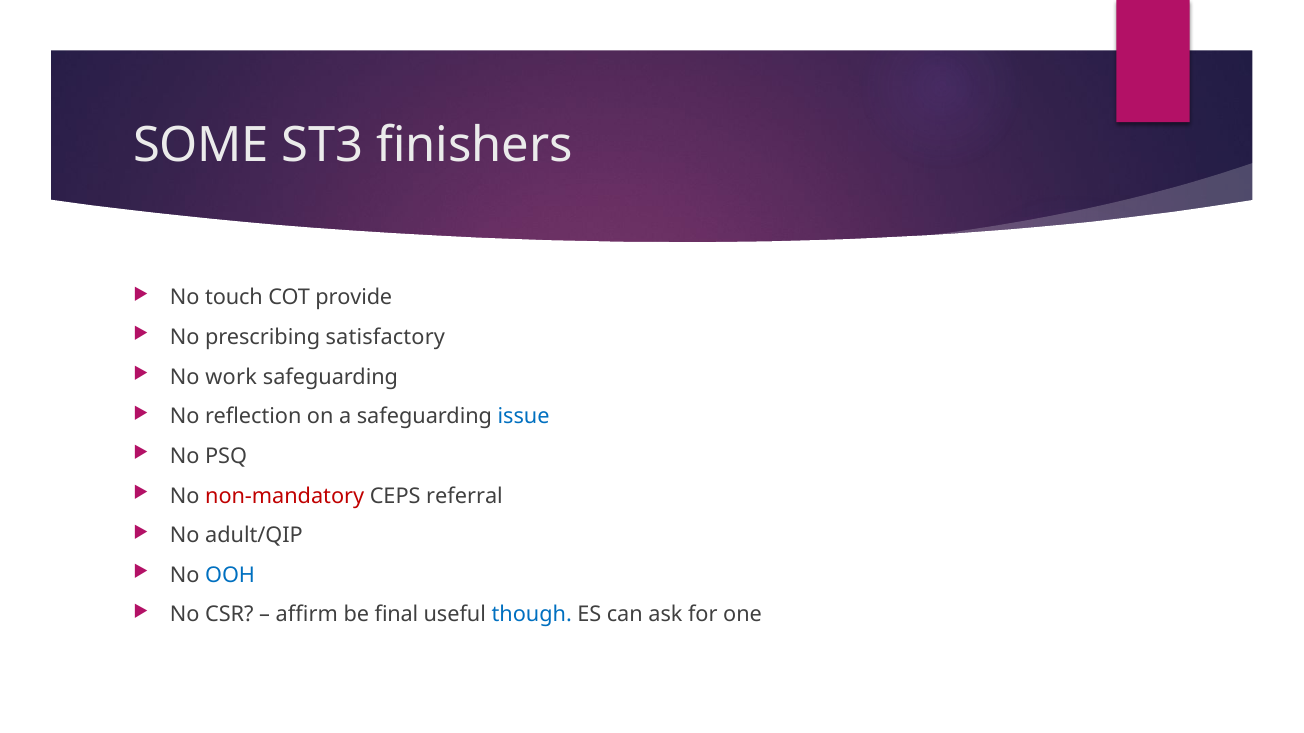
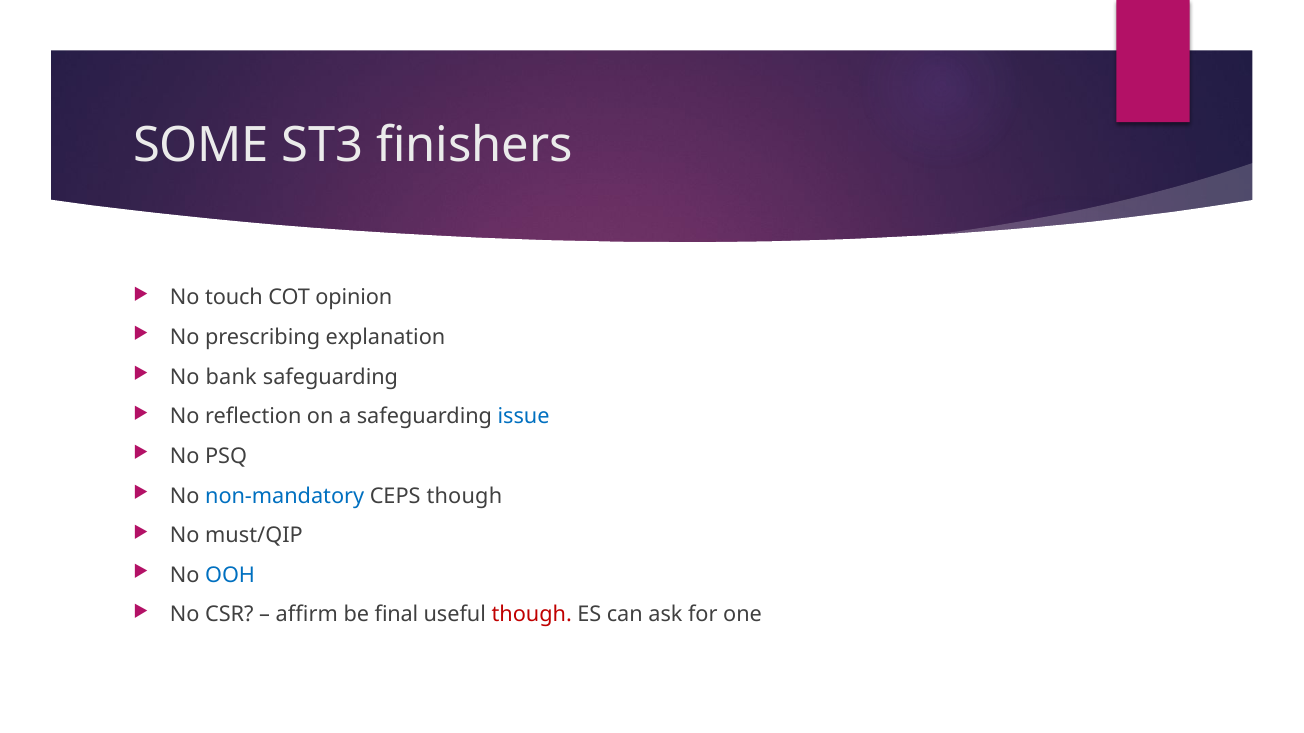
provide: provide -> opinion (354, 298)
satisfactory: satisfactory -> explanation (385, 338)
work: work -> bank (231, 377)
non-mandatory colour: red -> blue (285, 496)
CEPS referral: referral -> though (464, 496)
adult/QIP: adult/QIP -> must/QIP (254, 536)
though colour: blue -> red (532, 615)
